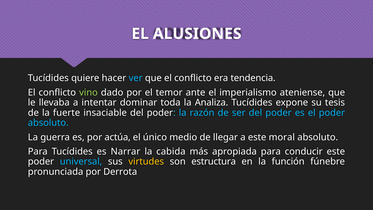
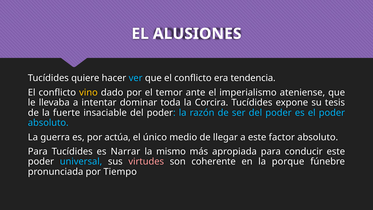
vino colour: light green -> yellow (88, 92)
Analiza: Analiza -> Corcira (212, 103)
moral: moral -> factor (282, 137)
cabida: cabida -> mismo (171, 151)
virtudes colour: yellow -> pink (146, 162)
estructura: estructura -> coherente (214, 162)
función: función -> porque (288, 162)
Derrota: Derrota -> Tiempo (120, 172)
